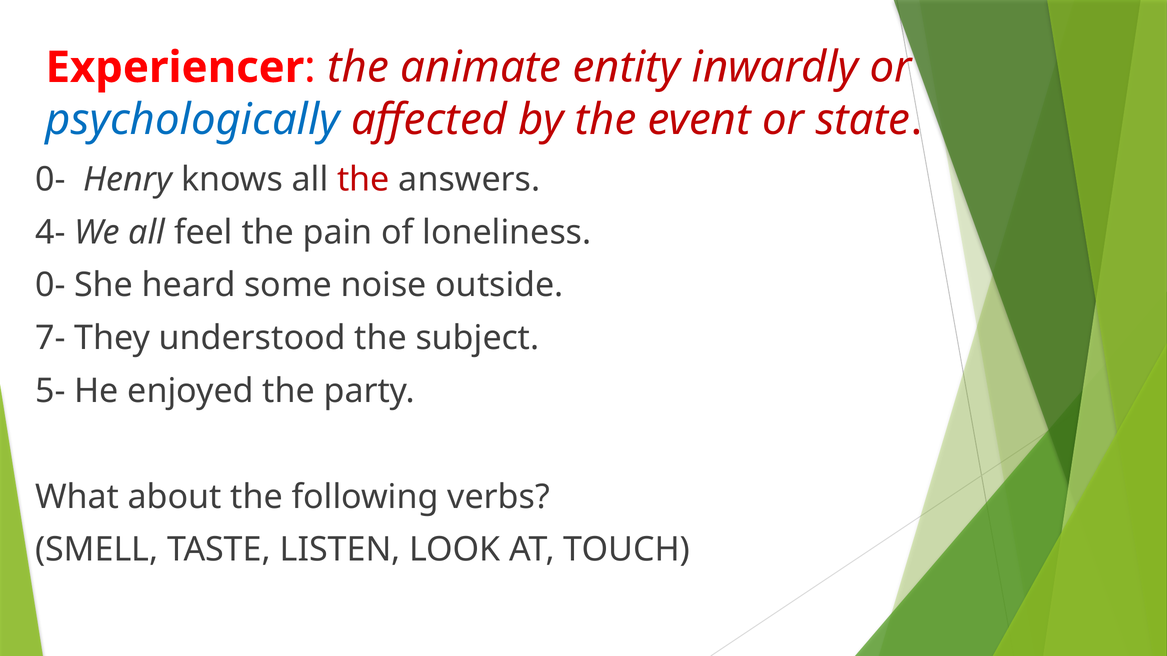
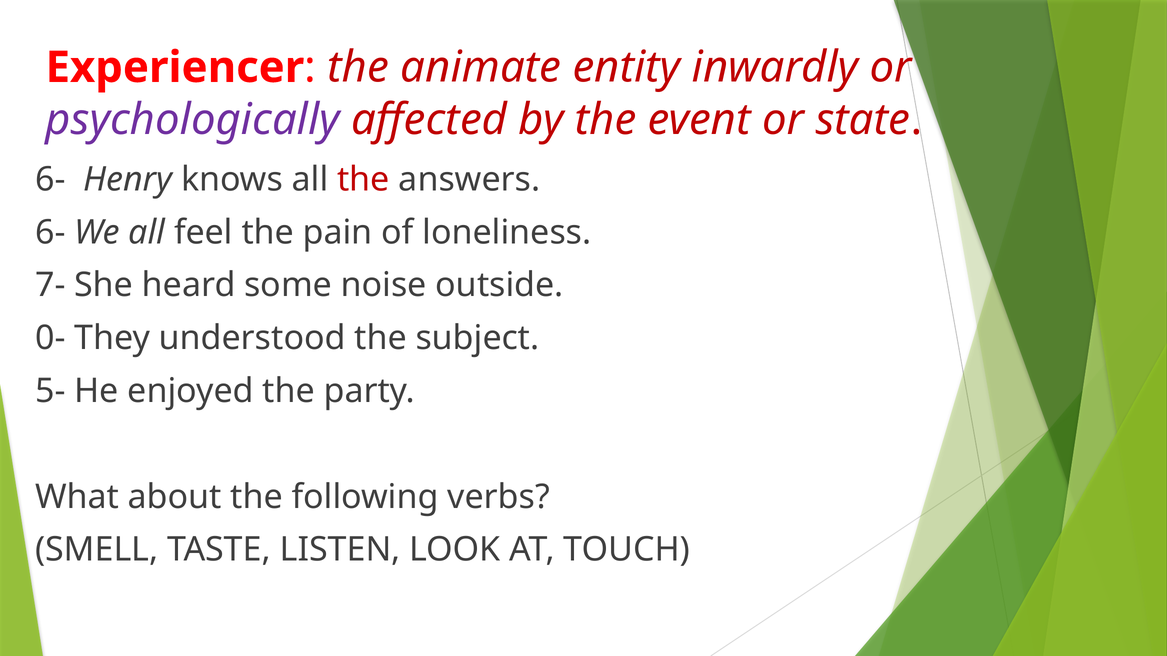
psychologically colour: blue -> purple (193, 120)
0-: 0- -> 6- (50, 180)
4-: 4- -> 6- (50, 233)
0-: 0- -> 7- (50, 285)
7-: 7- -> 0- (50, 338)
